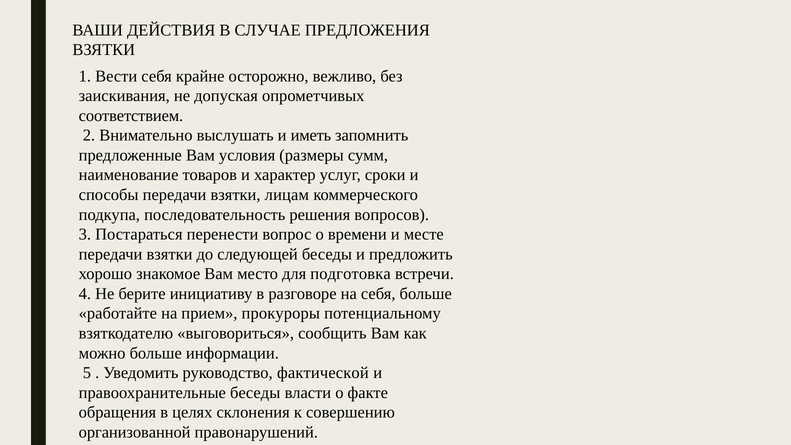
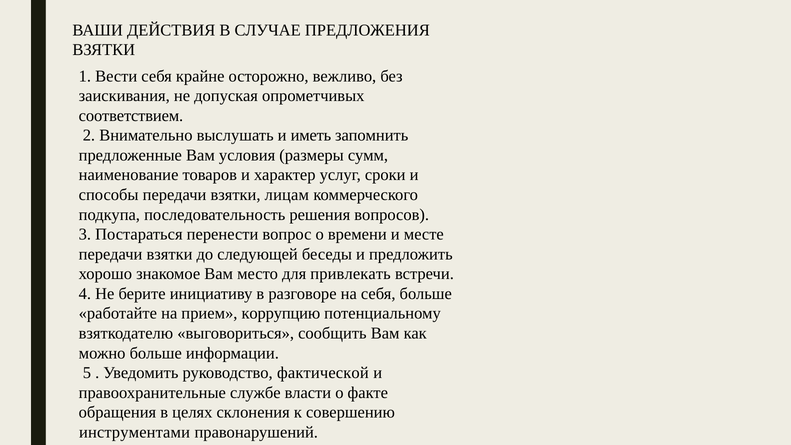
подготовка: подготовка -> привлекать (351, 274)
прокуроры: прокуроры -> коррупцию (281, 313)
правоохранительные беседы: беседы -> службе (255, 393)
организованной: организованной -> инструментами (135, 432)
